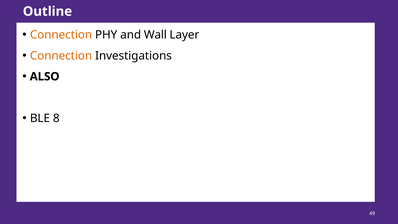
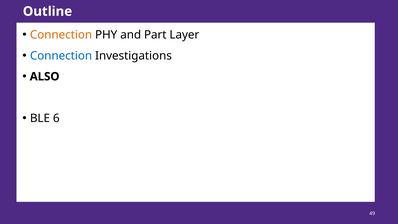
Wall: Wall -> Part (155, 35)
Connection colour: orange -> blue (61, 56)
8: 8 -> 6 (56, 118)
